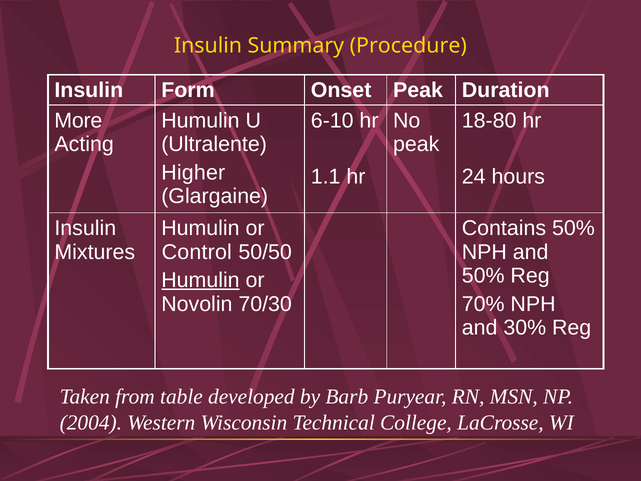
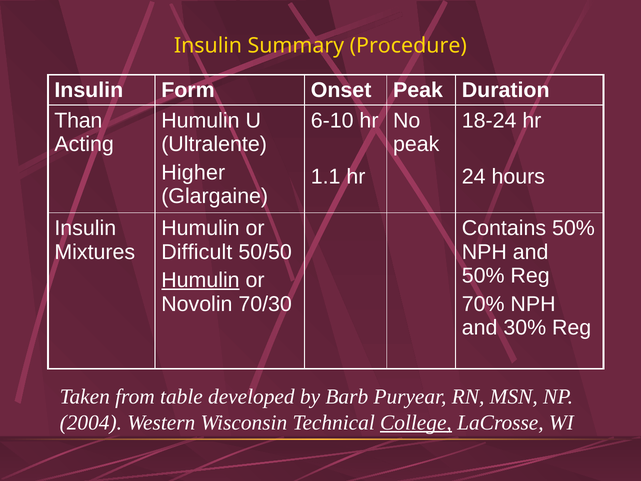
More: More -> Than (78, 121)
18-80: 18-80 -> 18-24 (489, 121)
Control: Control -> Difficult (197, 252)
College underline: none -> present (416, 422)
